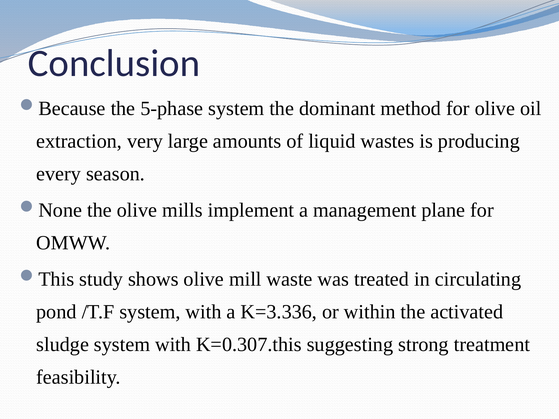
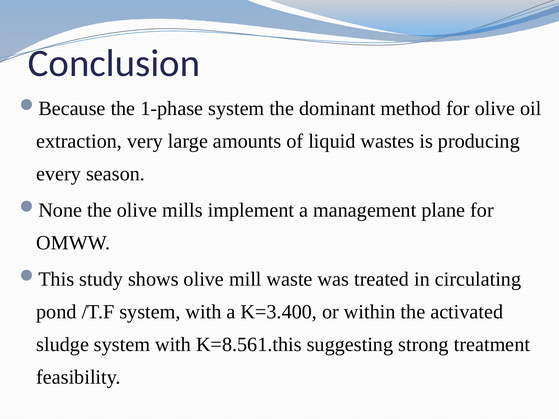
5-phase: 5-phase -> 1-phase (172, 109)
K=3.336: K=3.336 -> K=3.400 (279, 312)
K=0.307.this: K=0.307.this -> K=8.561.this (249, 345)
